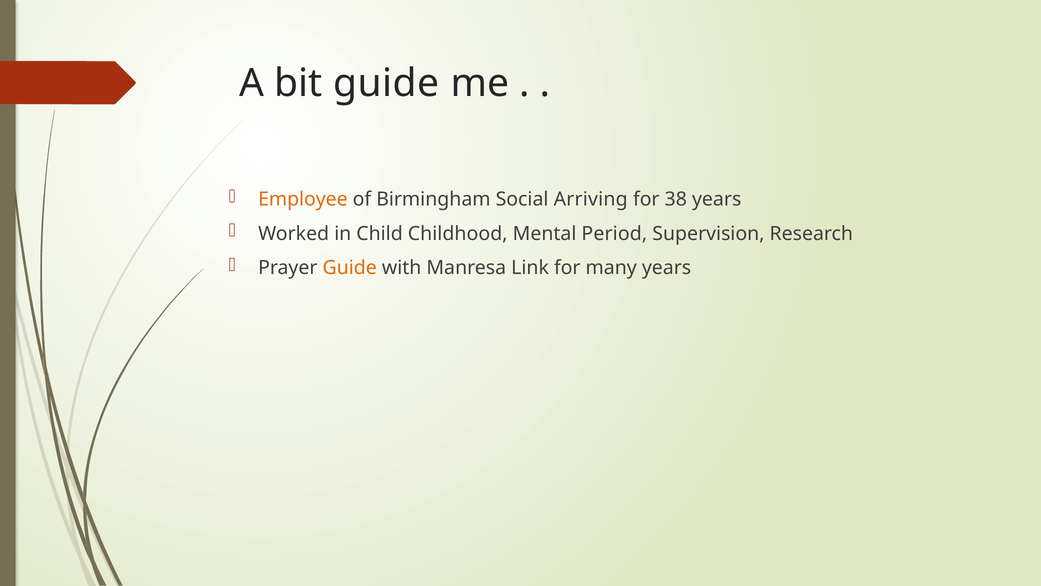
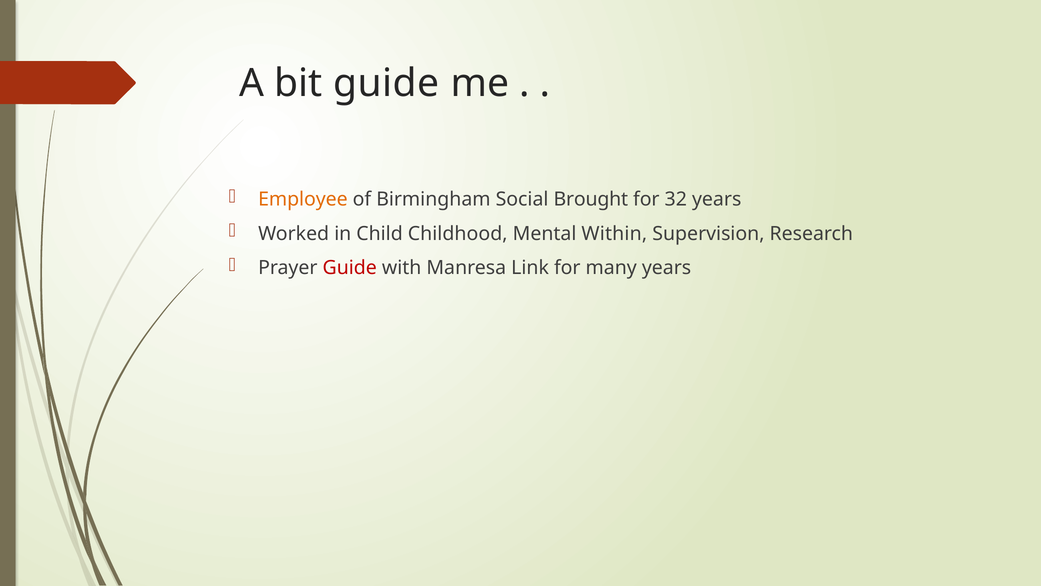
Arriving: Arriving -> Brought (591, 199)
38: 38 -> 32 (676, 199)
Period: Period -> Within (614, 233)
Guide colour: orange -> red (350, 268)
